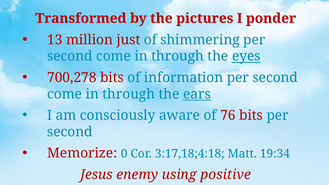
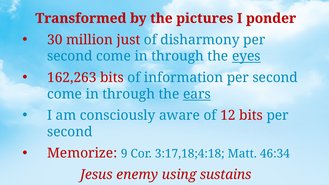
13: 13 -> 30 (55, 40)
shimmering: shimmering -> disharmony (200, 40)
700,278: 700,278 -> 162,263 (72, 78)
76: 76 -> 12 (228, 115)
0: 0 -> 9 (124, 154)
19:34: 19:34 -> 46:34 (275, 154)
positive: positive -> sustains (226, 175)
